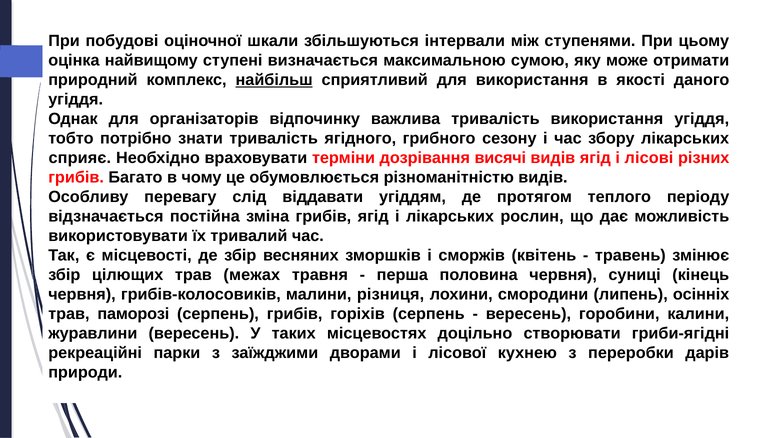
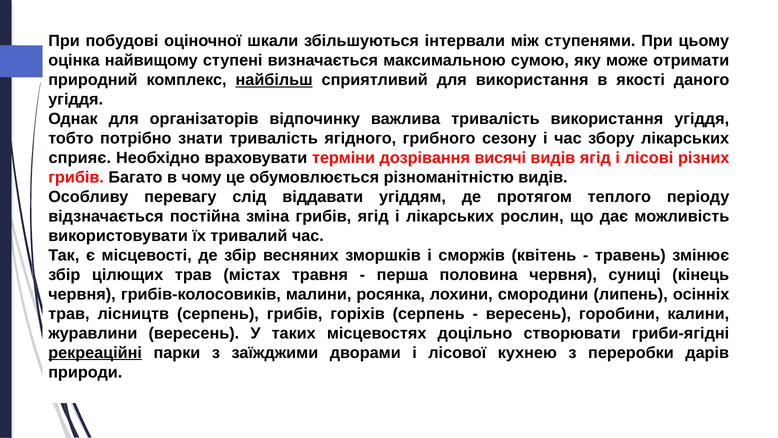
межах: межах -> містах (252, 275)
різниця: різниця -> росянка (391, 294)
паморозі: паморозі -> лісництв (133, 314)
рекреаційні underline: none -> present (95, 352)
